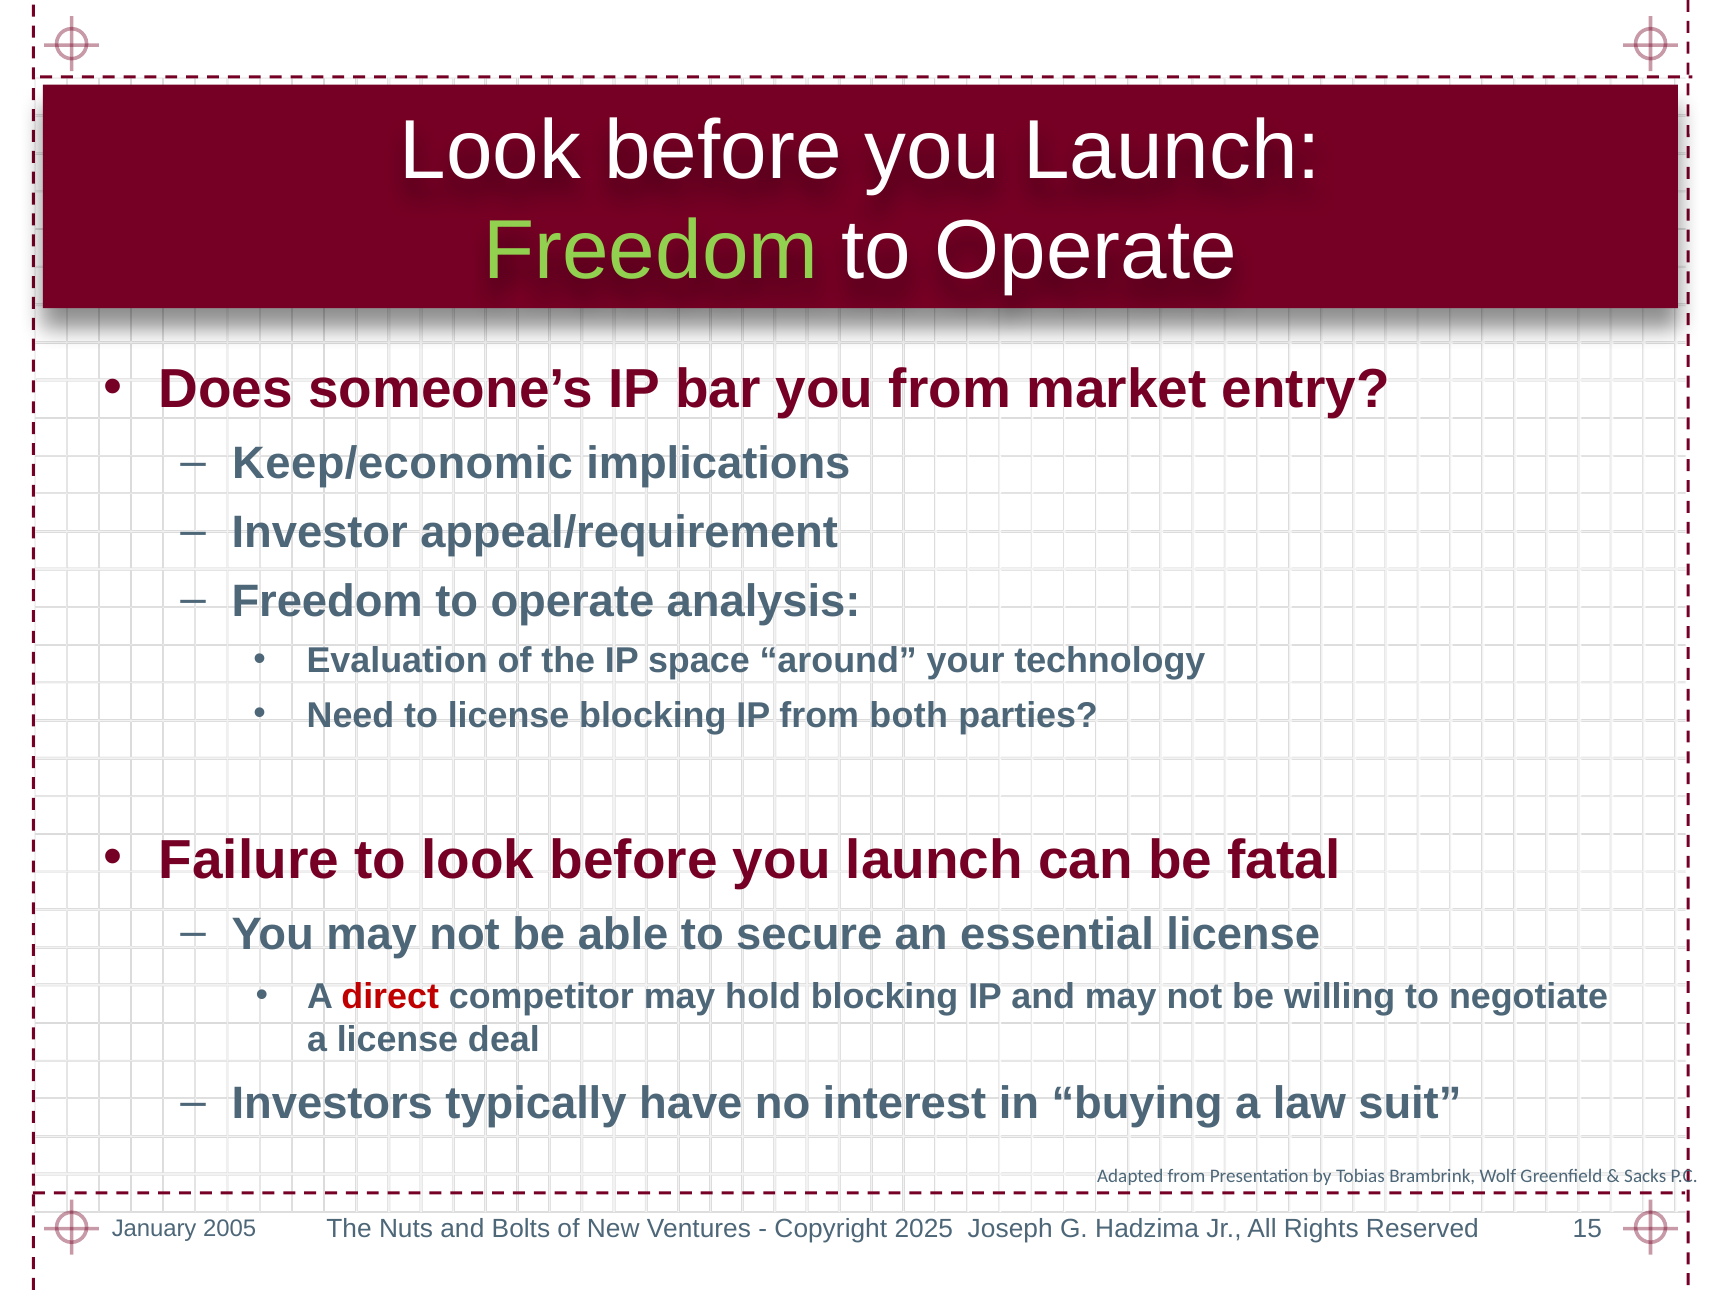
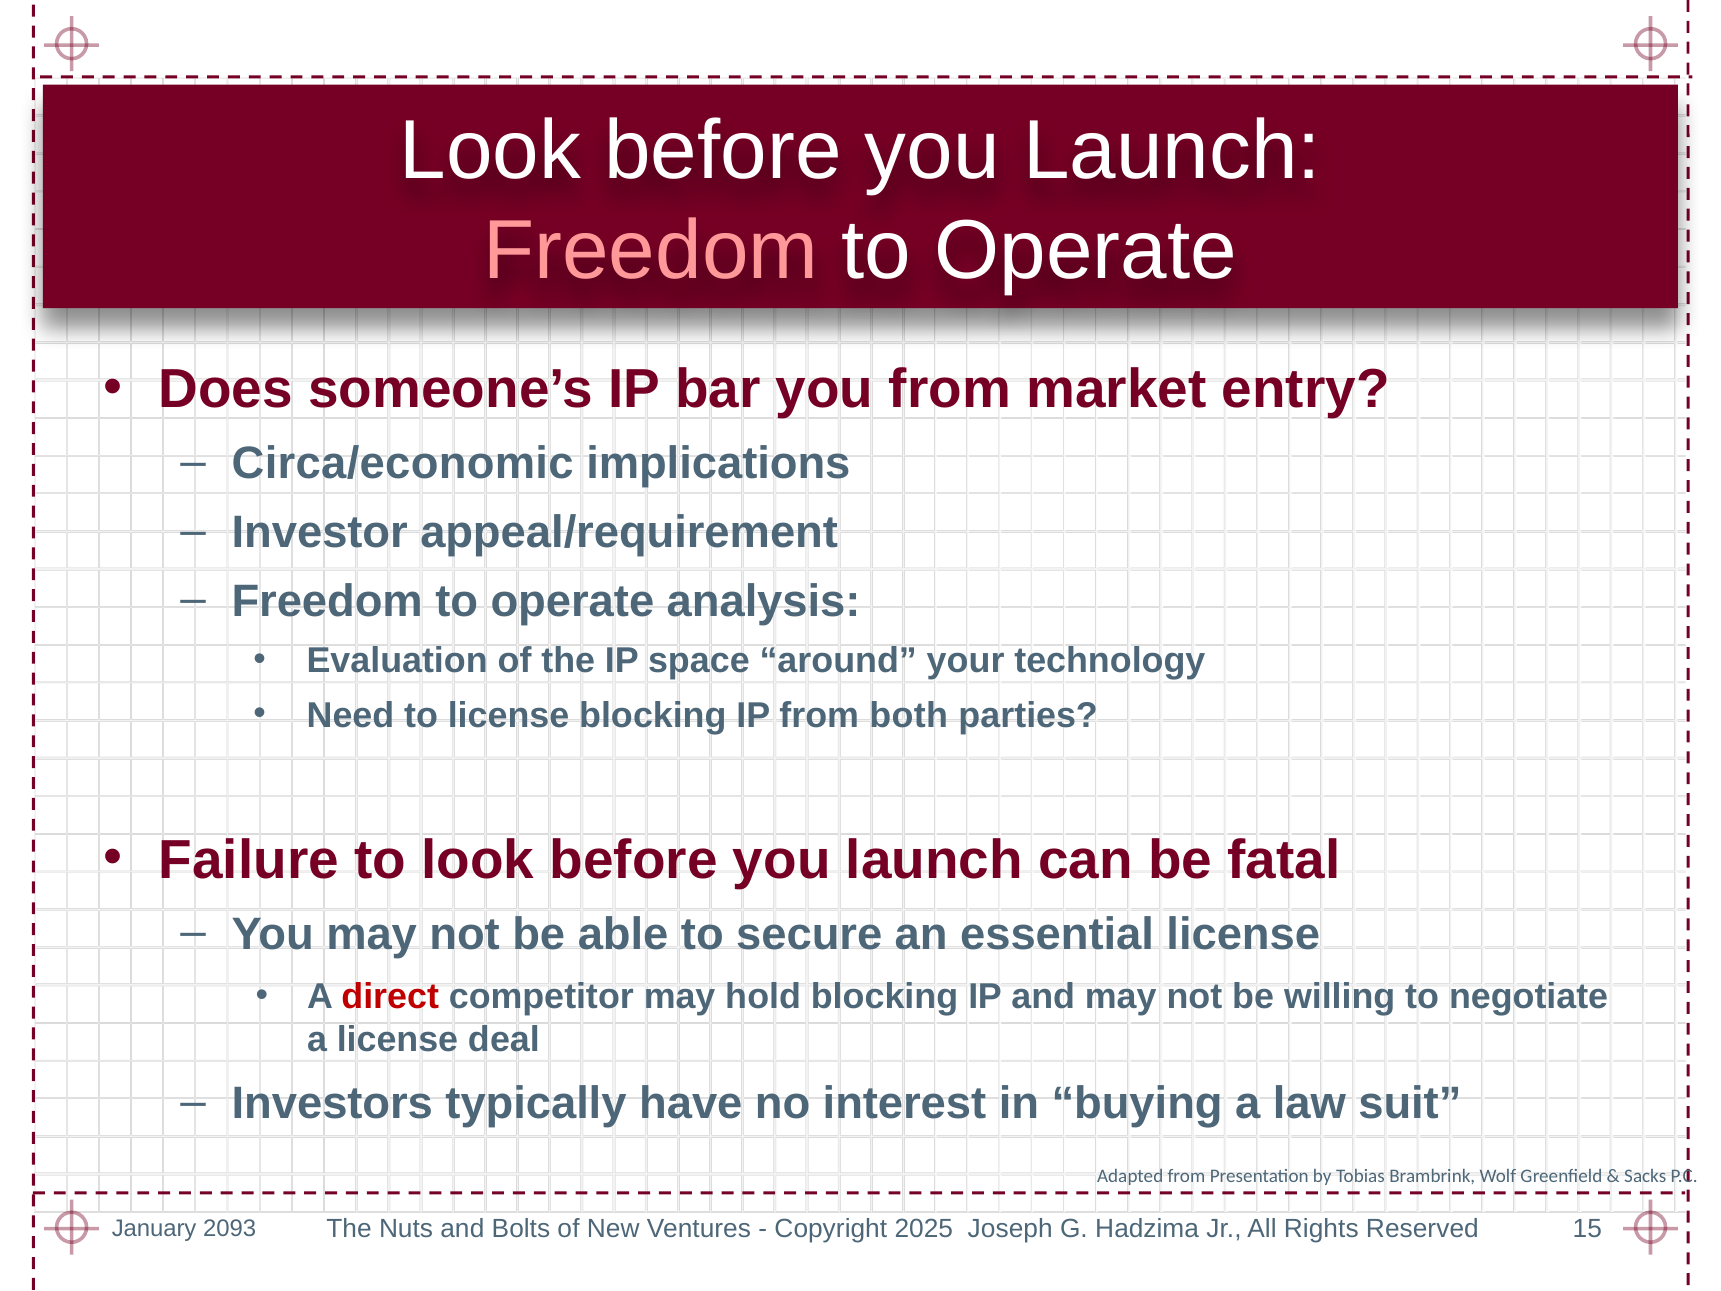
Freedom colour: light green -> pink (651, 251)
Keep/economic: Keep/economic -> Circa/economic (403, 464)
2005: 2005 -> 2093 (230, 1228)
